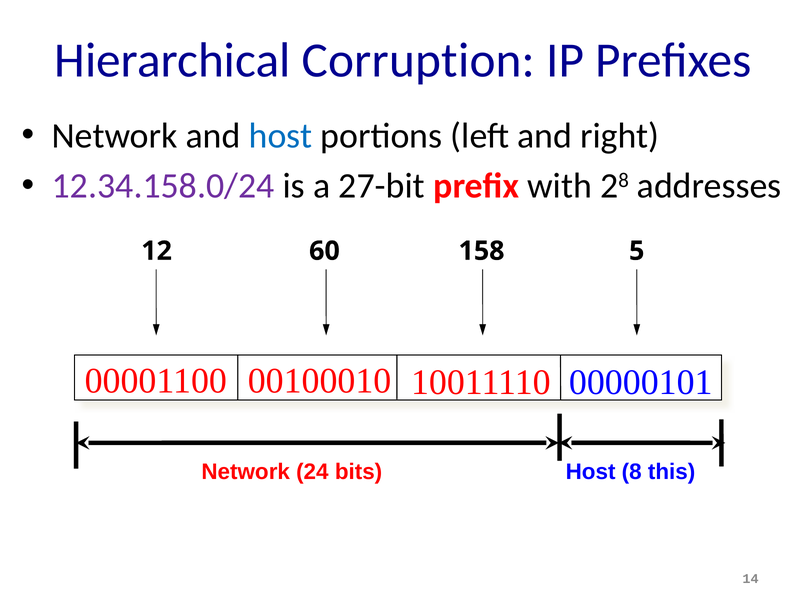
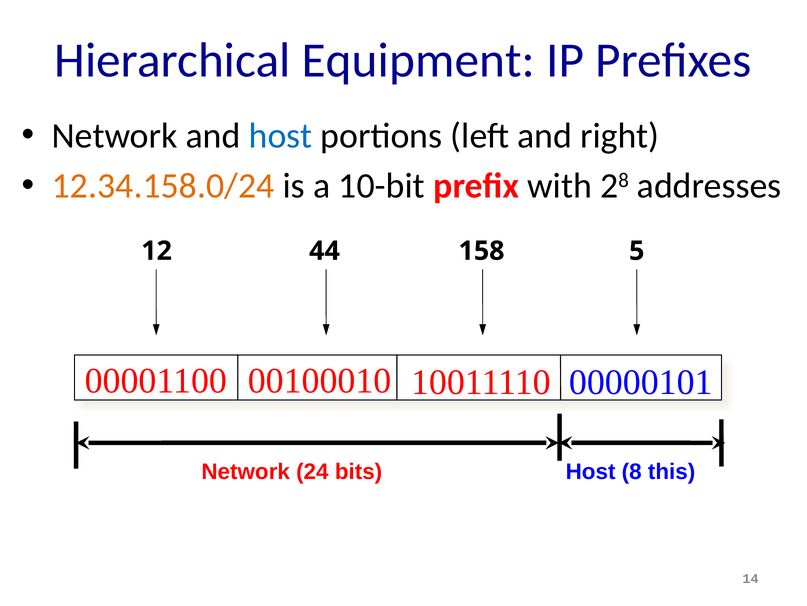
Corruption: Corruption -> Equipment (418, 61)
12.34.158.0/24 colour: purple -> orange (163, 186)
27-bit: 27-bit -> 10-bit (382, 186)
60: 60 -> 44 (324, 251)
